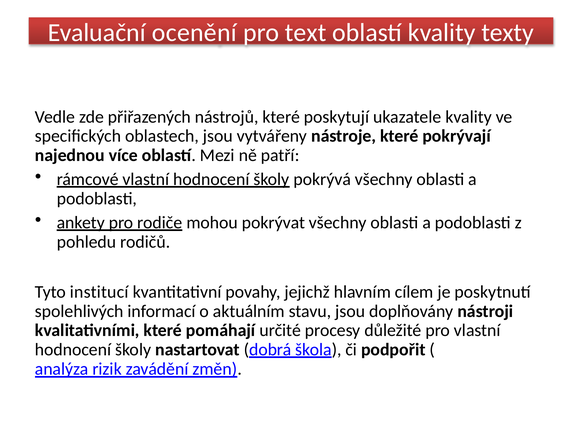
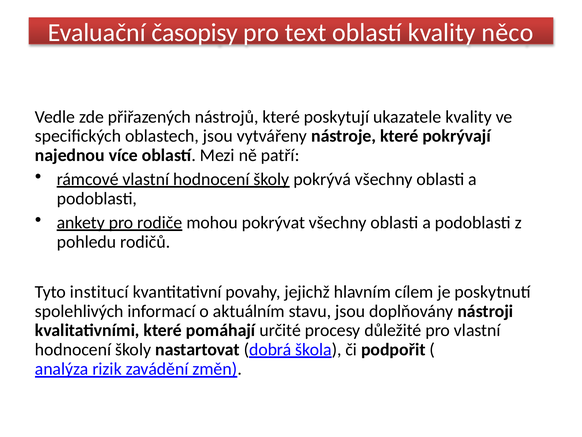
ocenění: ocenění -> časopisy (195, 33)
texty: texty -> něco (507, 33)
